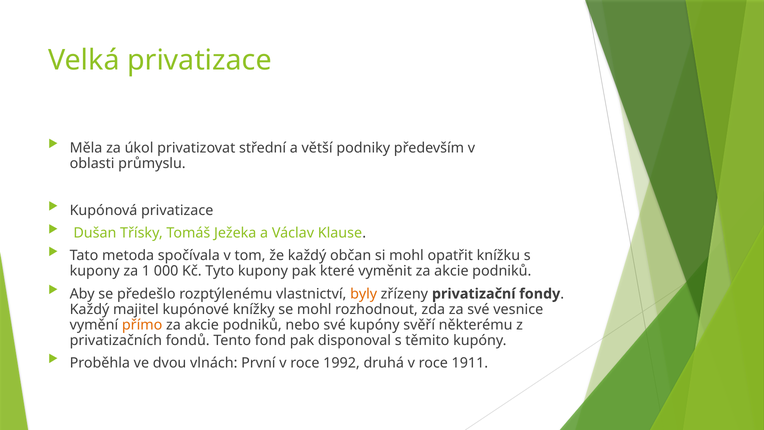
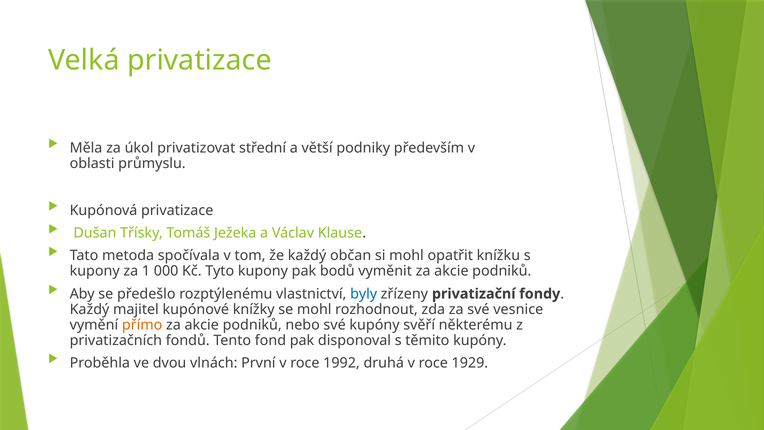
které: které -> bodů (337, 271)
byly colour: orange -> blue (364, 294)
1911: 1911 -> 1929 (470, 363)
